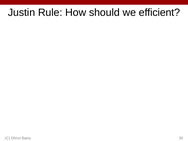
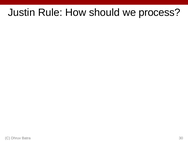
efficient: efficient -> process (159, 12)
